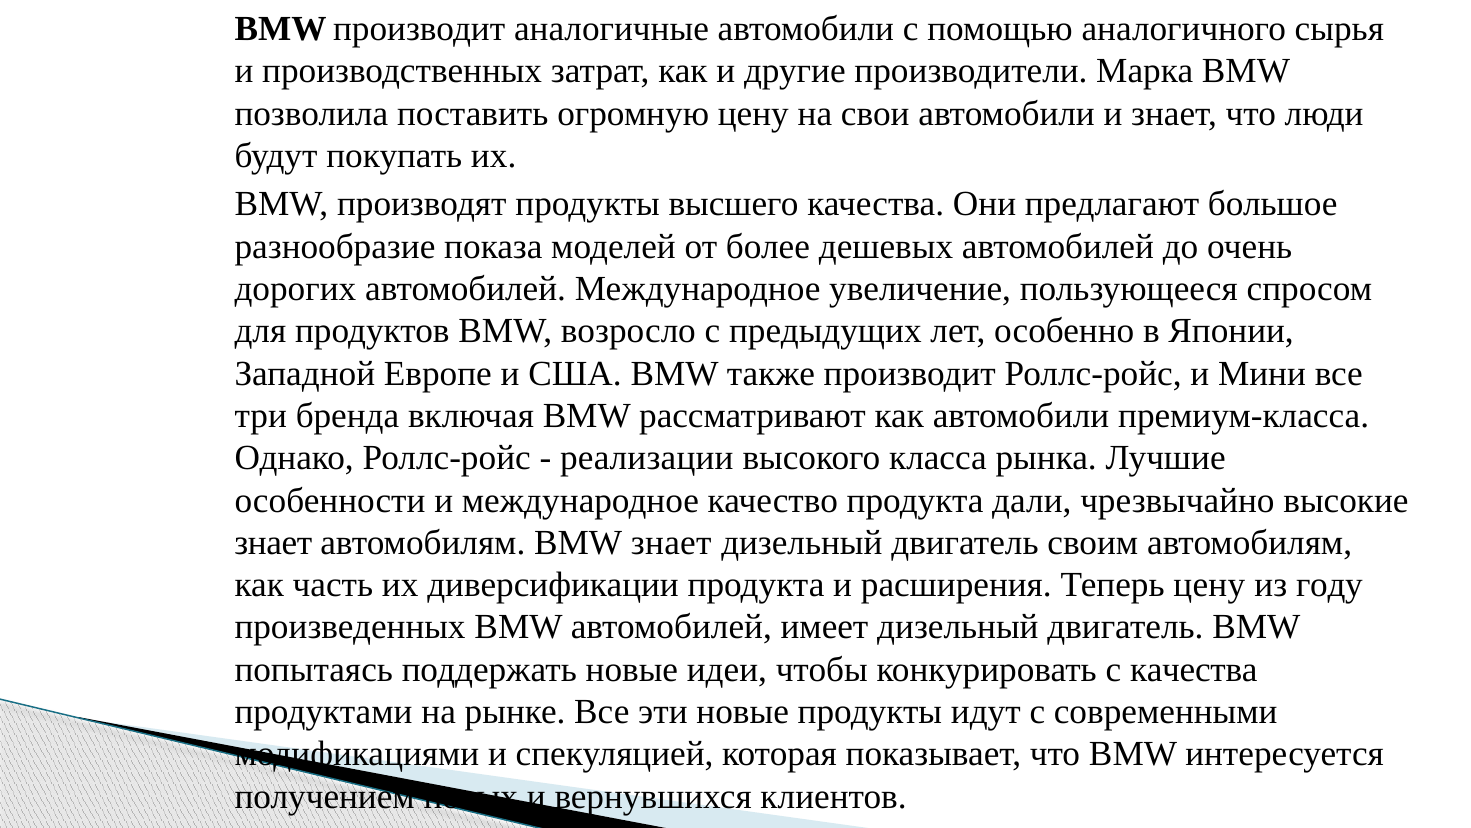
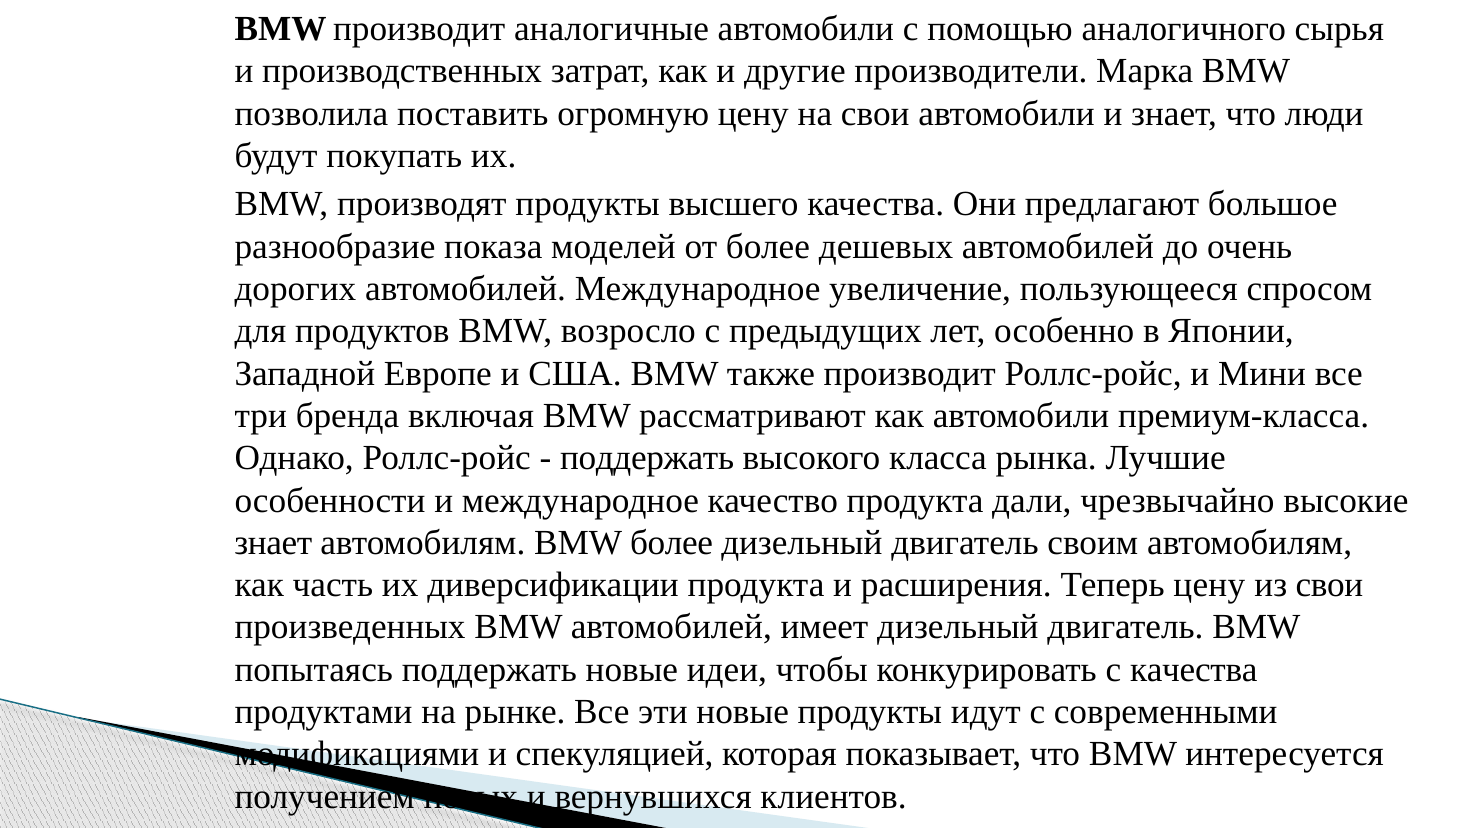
реализации: реализации -> поддержать (647, 458)
BMW знает: знает -> более (672, 542)
из году: году -> свои (1329, 585)
